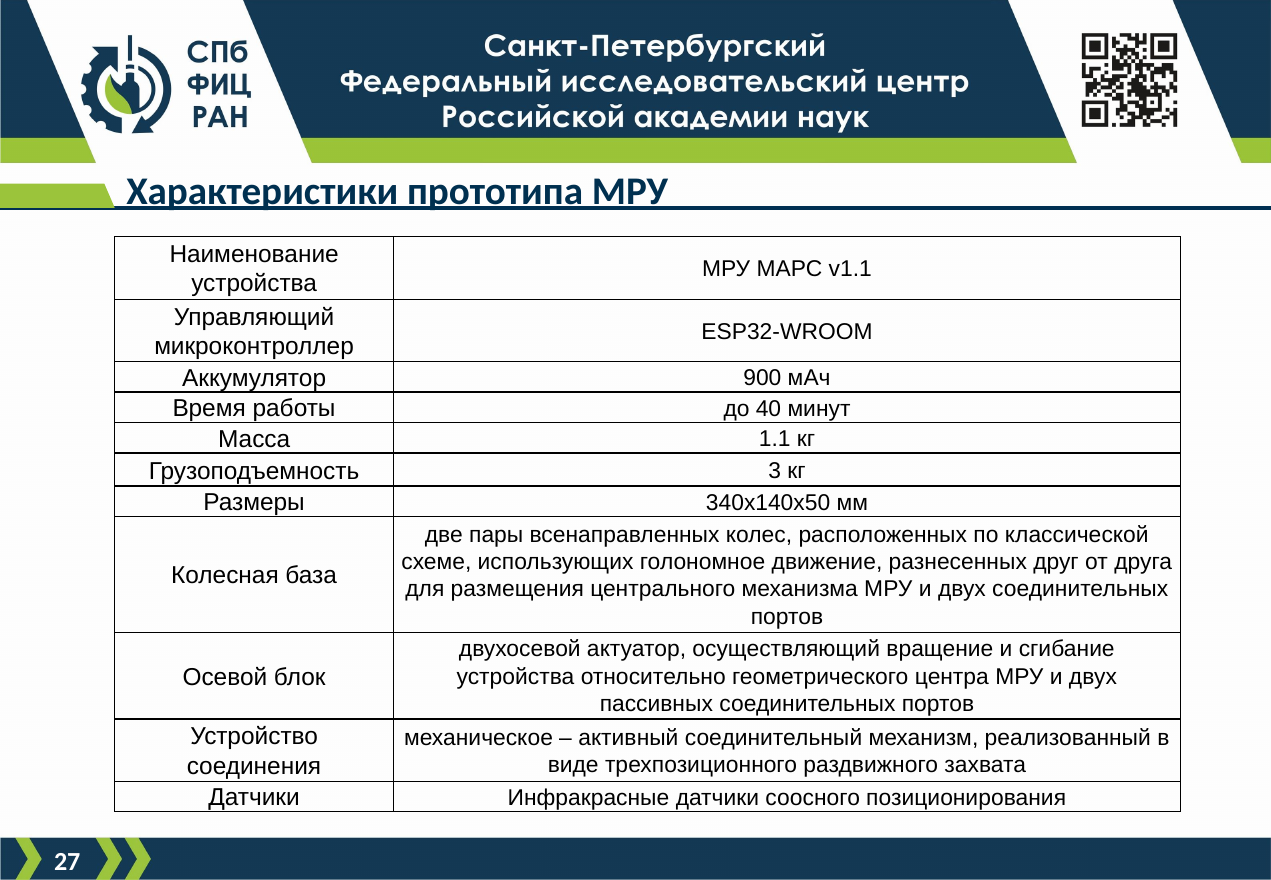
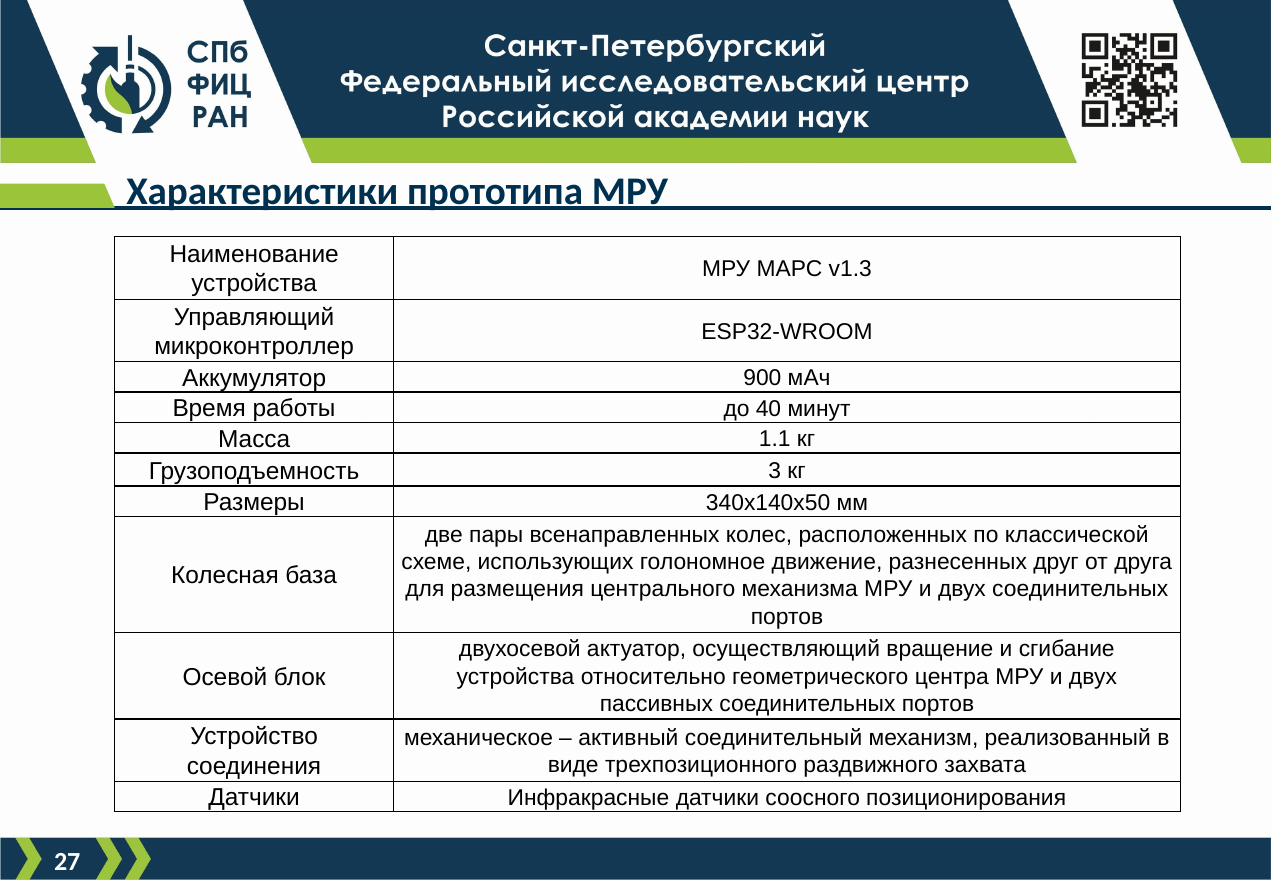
v1.1: v1.1 -> v1.3 (850, 269)
